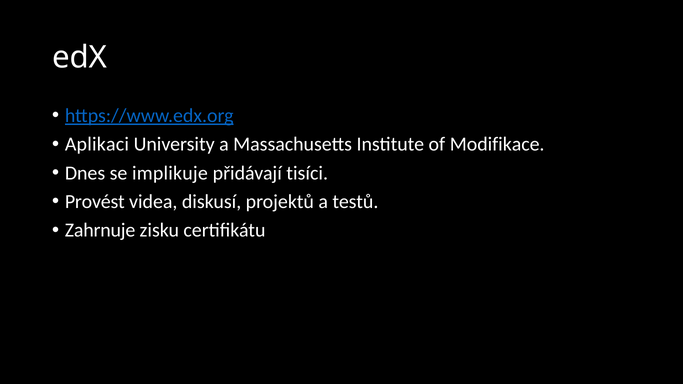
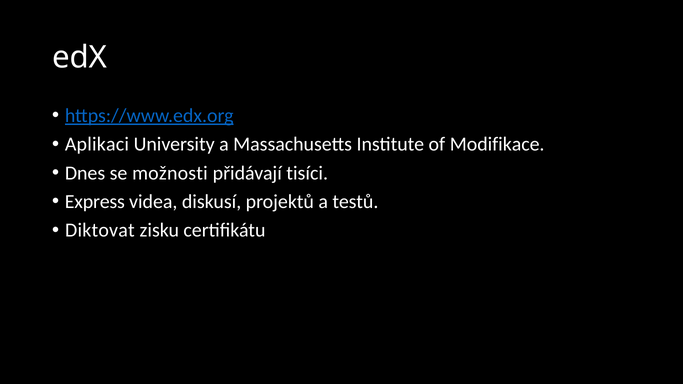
implikuje: implikuje -> možnosti (170, 173)
Provést: Provést -> Express (95, 202)
Zahrnuje: Zahrnuje -> Diktovat (100, 230)
